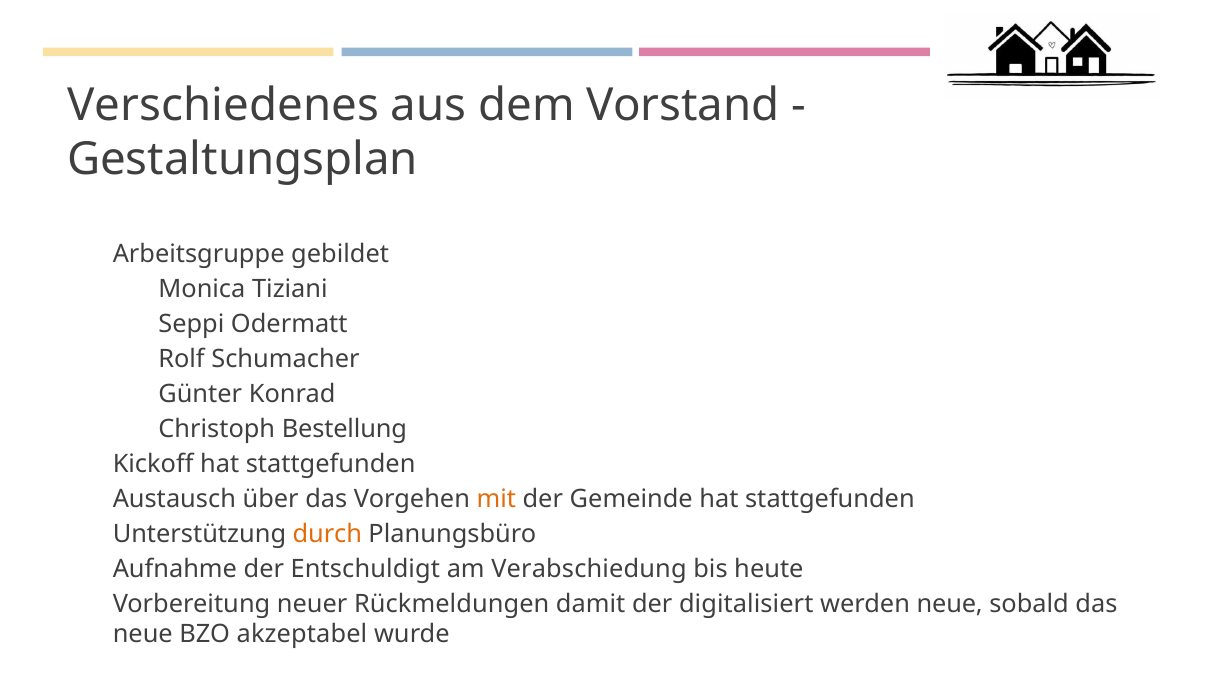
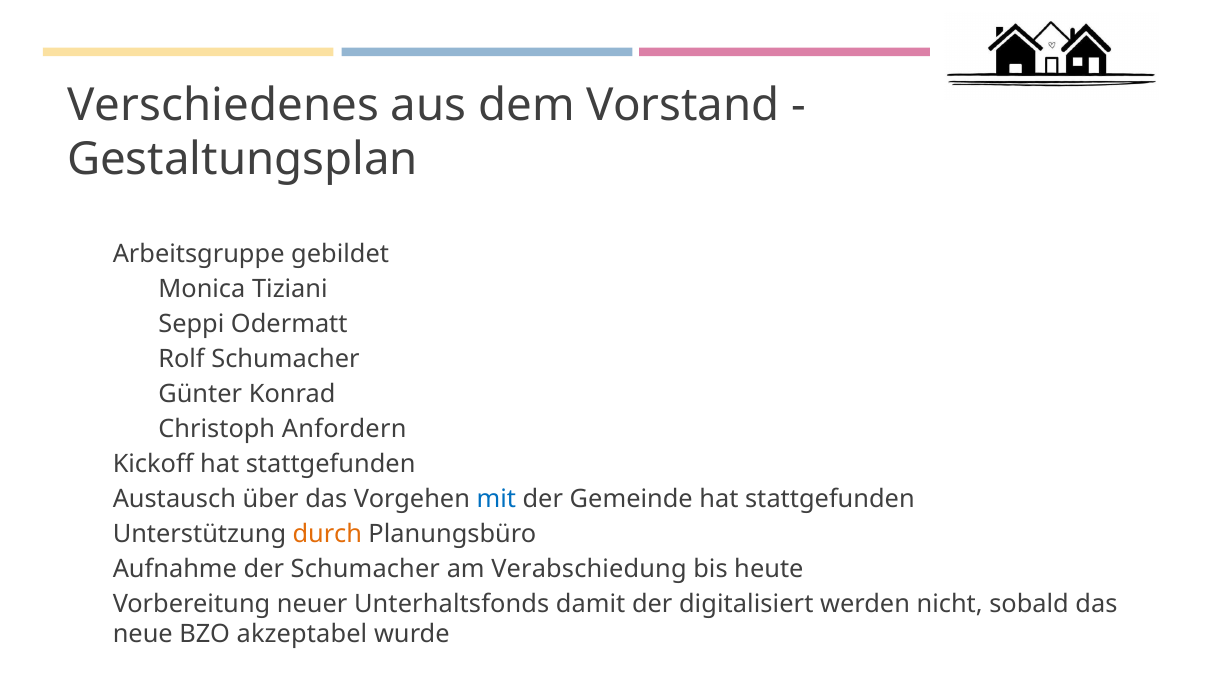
Bestellung: Bestellung -> Anfordern (344, 429)
mit colour: orange -> blue (496, 499)
der Entschuldigt: Entschuldigt -> Schumacher (365, 569)
Rückmeldungen: Rückmeldungen -> Unterhaltsfonds (452, 604)
werden neue: neue -> nicht (950, 604)
